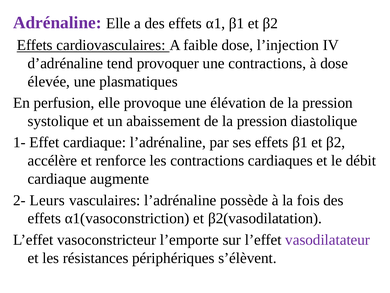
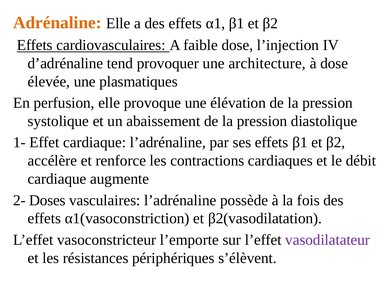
Adrénaline colour: purple -> orange (57, 23)
une contractions: contractions -> architecture (267, 63)
Leurs: Leurs -> Doses (47, 200)
